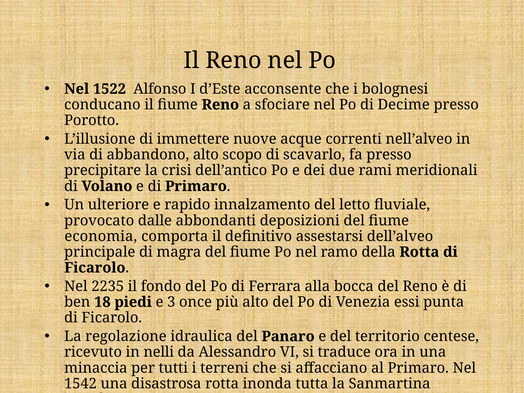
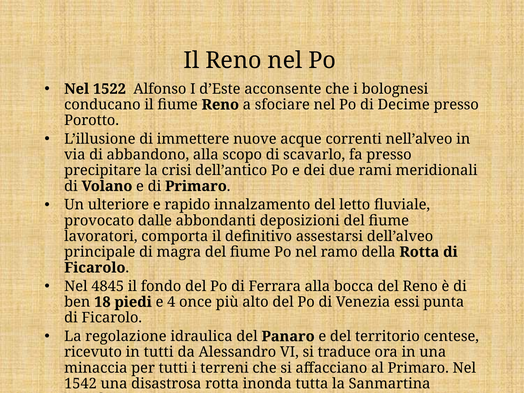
abbandono alto: alto -> alla (206, 155)
economia: economia -> lavoratori (101, 236)
2235: 2235 -> 4845 (108, 286)
3: 3 -> 4 (171, 302)
in nelli: nelli -> tutti (159, 352)
